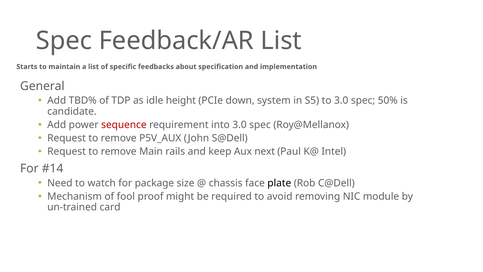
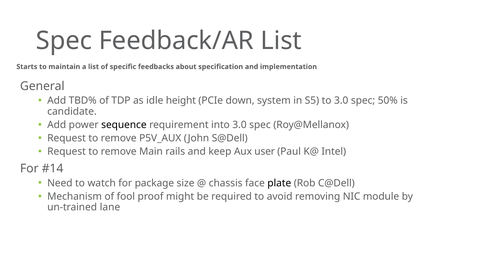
sequence colour: red -> black (124, 125)
next: next -> user (265, 151)
card: card -> lane (110, 207)
